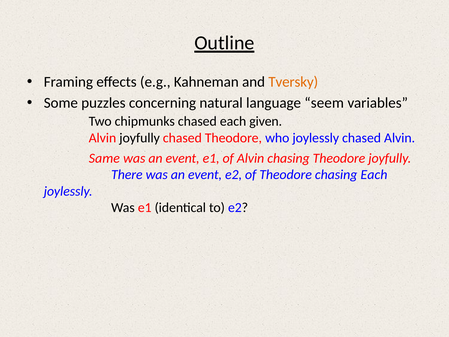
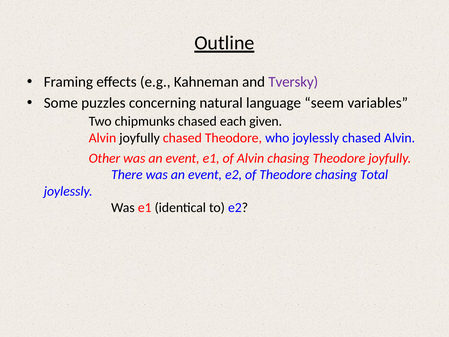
Tversky colour: orange -> purple (293, 82)
Same: Same -> Other (104, 158)
chasing Each: Each -> Total (374, 175)
